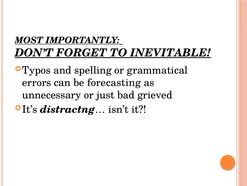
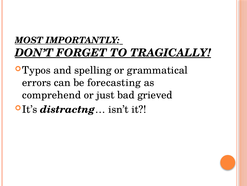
INEVITABLE: INEVITABLE -> TRAGICALLY (171, 53)
unnecessary: unnecessary -> comprehend (52, 95)
